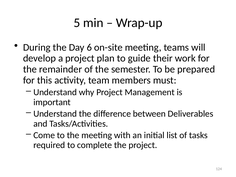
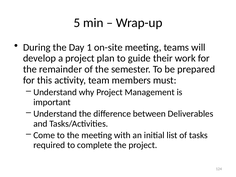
6: 6 -> 1 (89, 47)
